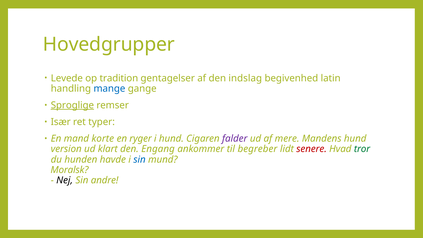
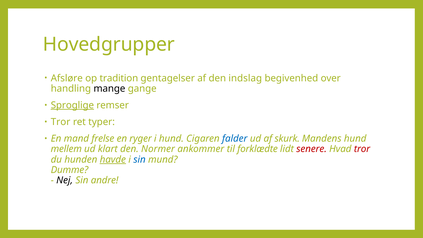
Levede: Levede -> Afsløre (67, 78)
latin: latin -> over (331, 78)
mange colour: blue -> black (109, 89)
Især: Især -> Tror (61, 122)
korte: korte -> frelse (103, 139)
falder colour: purple -> blue (235, 139)
mere: mere -> skurk (287, 139)
version: version -> mellem (66, 149)
Engang: Engang -> Normer (158, 149)
begreber: begreber -> forklædte (258, 149)
tror colour: green -> red (362, 149)
havde underline: none -> present (113, 159)
Moralsk: Moralsk -> Dumme (70, 170)
